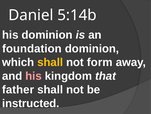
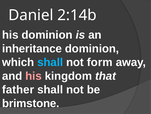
5:14b: 5:14b -> 2:14b (77, 15)
foundation: foundation -> inheritance (32, 48)
shall colour: yellow -> light blue (50, 62)
instructed: instructed -> brimstone (31, 103)
